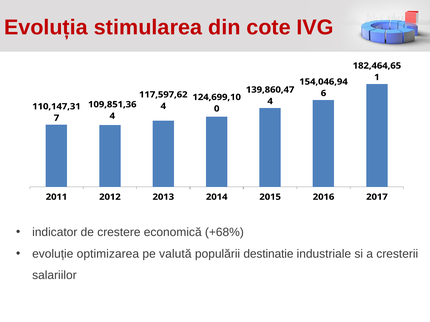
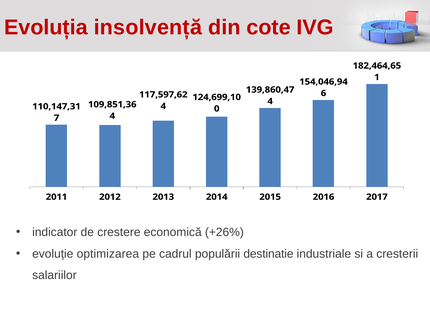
stimularea: stimularea -> insolvență (148, 27)
+68%: +68% -> +26% (224, 233)
valută: valută -> cadrul (175, 254)
